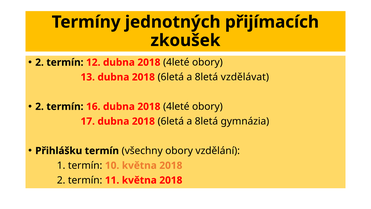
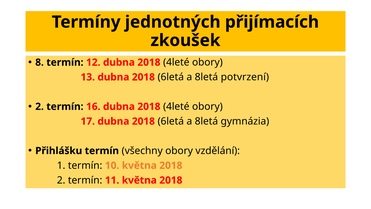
2: 2 -> 8 (40, 62)
vzdělávat: vzdělávat -> potvrzení (245, 77)
